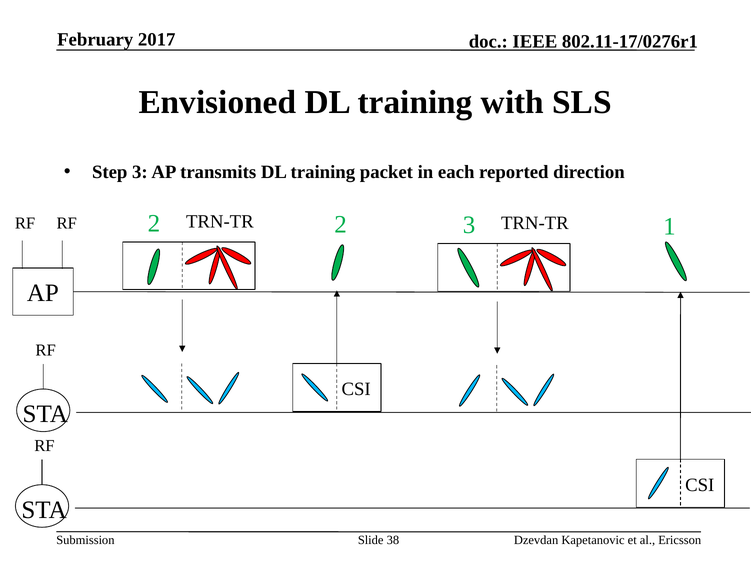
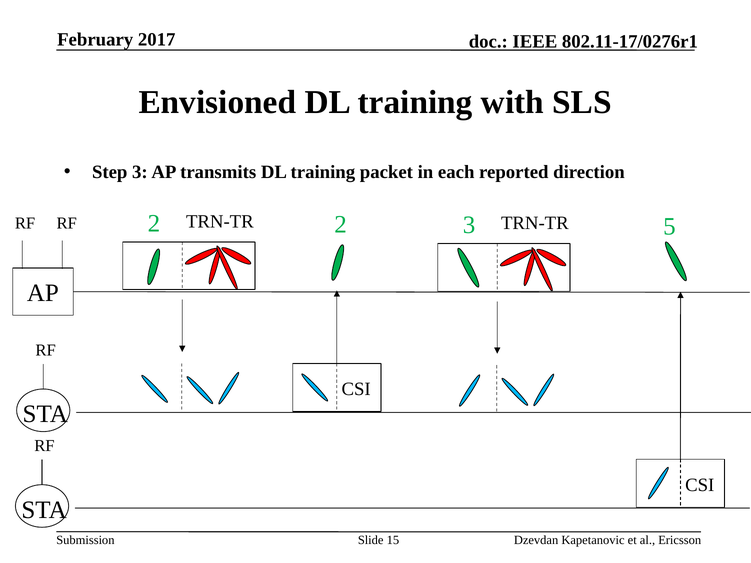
1: 1 -> 5 (669, 227)
38: 38 -> 15 (393, 540)
